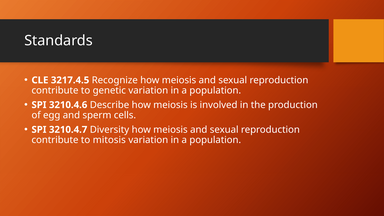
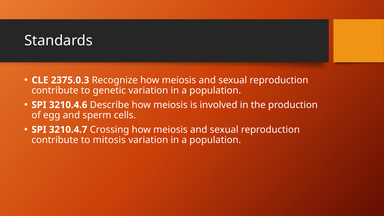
3217.4.5: 3217.4.5 -> 2375.0.3 (70, 80)
Diversity: Diversity -> Crossing (110, 130)
